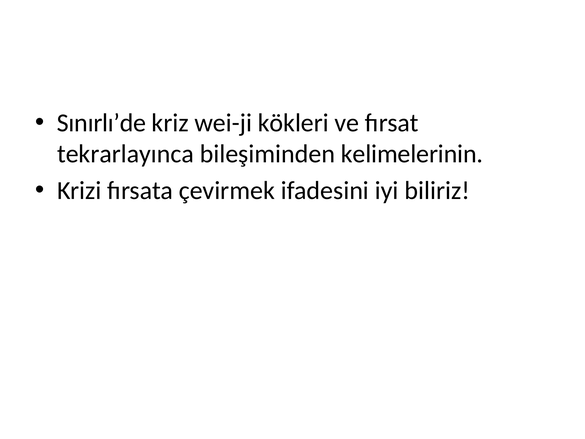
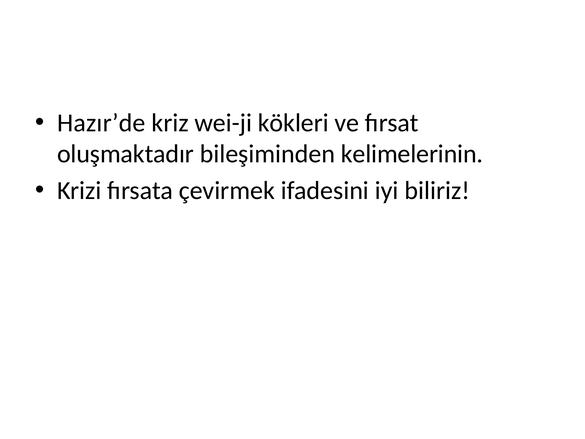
Sınırlı’de: Sınırlı’de -> Hazır’de (101, 123)
tekrarlayınca: tekrarlayınca -> oluşmaktadır (126, 154)
